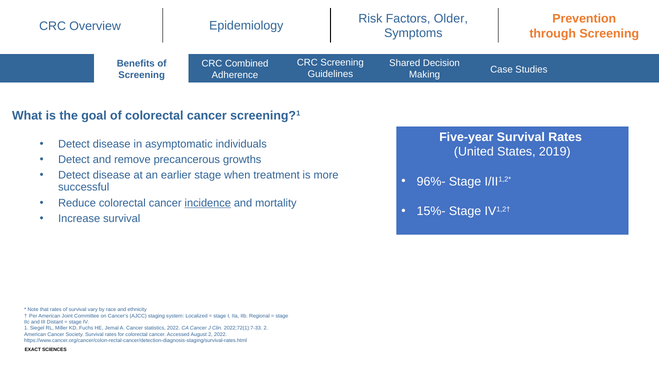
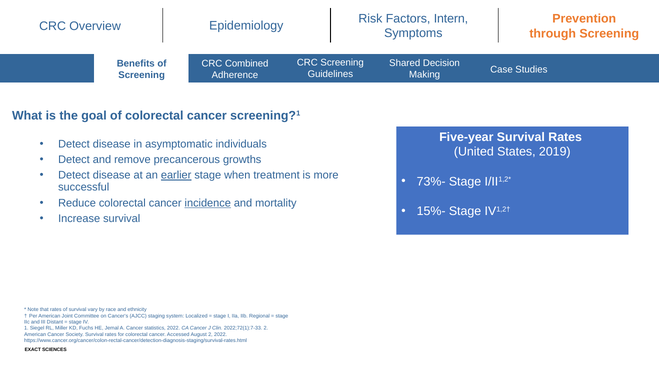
Older: Older -> Intern (451, 18)
earlier underline: none -> present (176, 175)
96%-: 96%- -> 73%- (431, 181)
